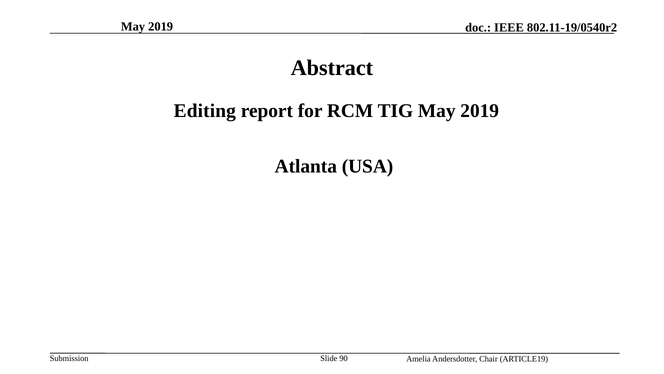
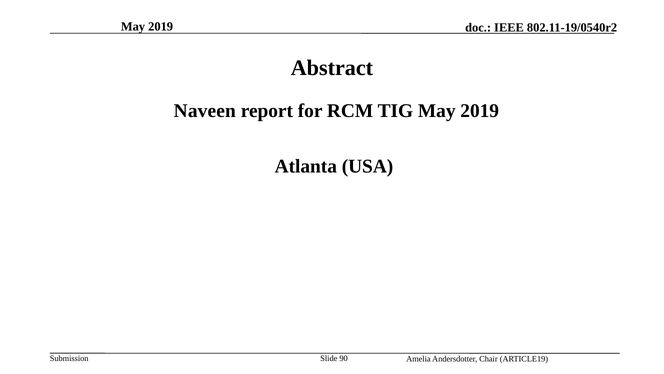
Editing: Editing -> Naveen (205, 111)
